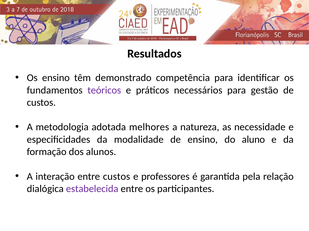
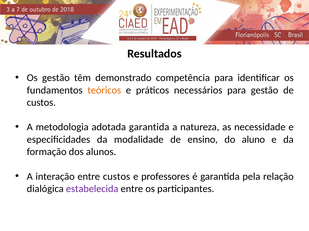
Os ensino: ensino -> gestão (56, 78)
teóricos colour: purple -> orange (104, 90)
adotada melhores: melhores -> garantida (149, 127)
